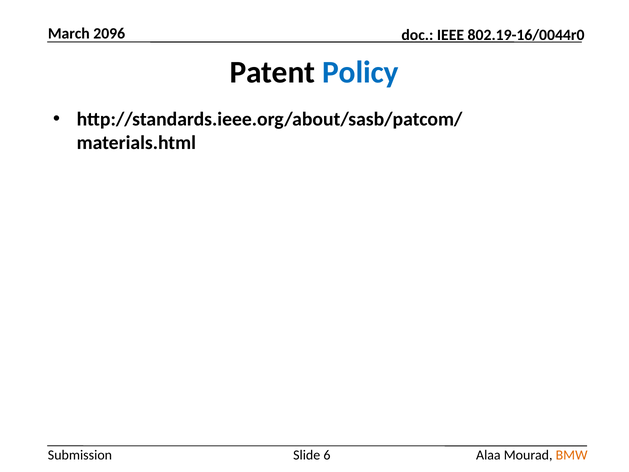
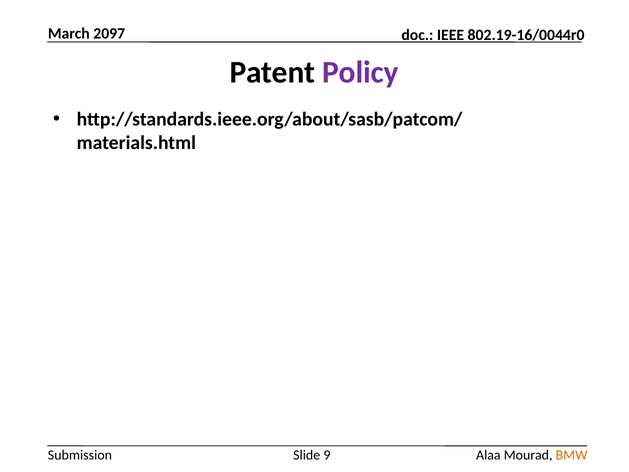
2096: 2096 -> 2097 (109, 33)
Policy colour: blue -> purple (361, 72)
6: 6 -> 9 (327, 455)
